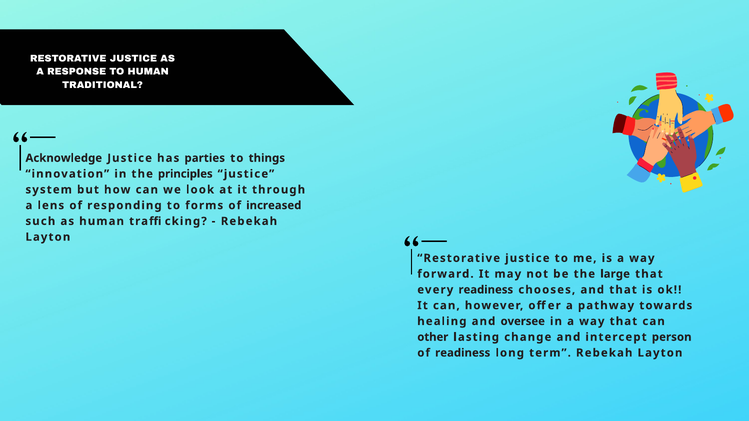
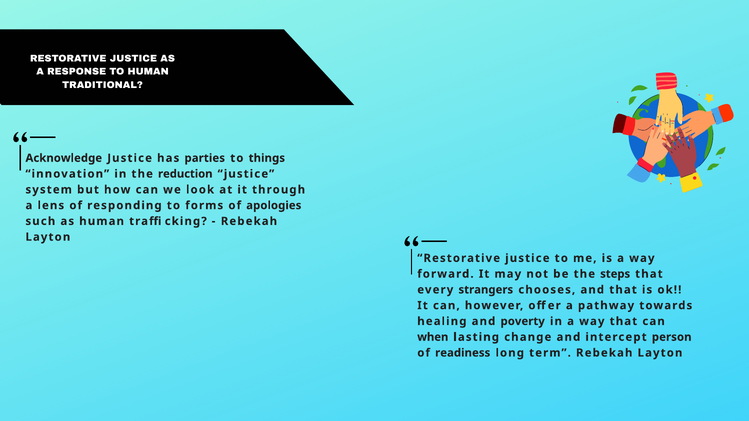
principles: principles -> reduction (185, 174)
increased: increased -> apologies (274, 206)
large: large -> steps (615, 274)
every readiness: readiness -> strangers (486, 290)
oversee: oversee -> poverty (523, 321)
other: other -> when (433, 337)
